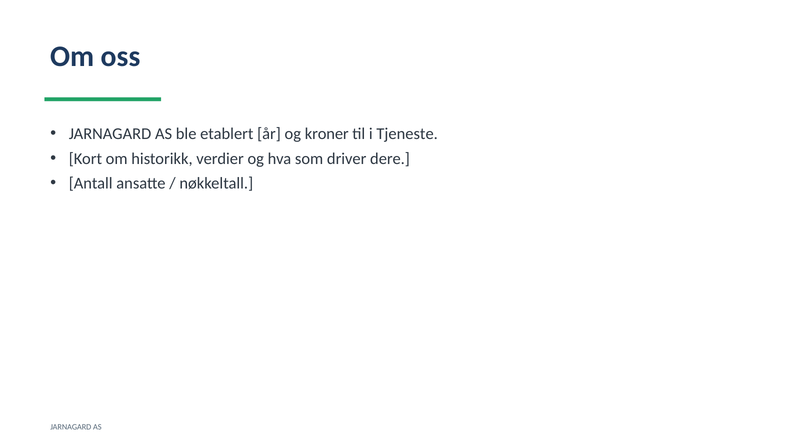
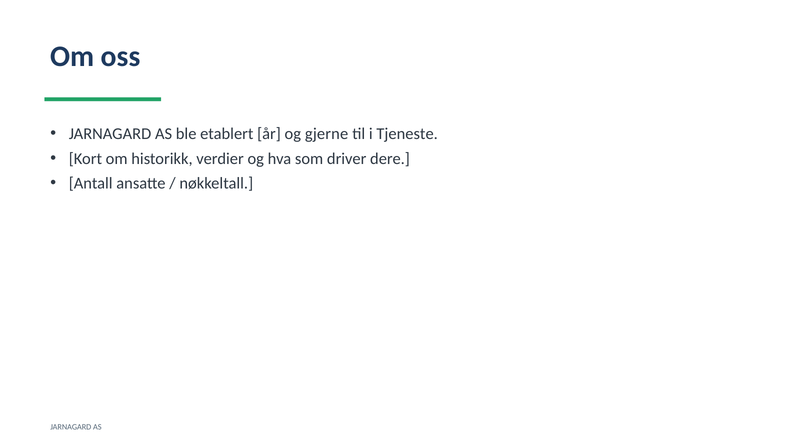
kroner: kroner -> gjerne (327, 134)
